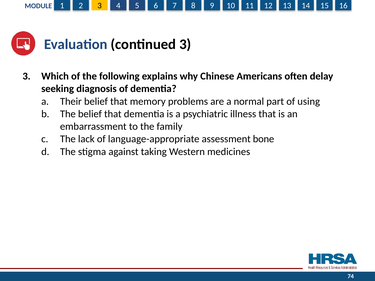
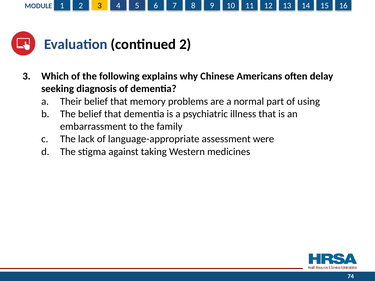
continued 3: 3 -> 2 (185, 44)
bone: bone -> were (263, 139)
